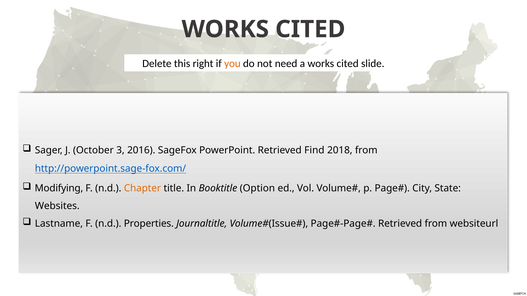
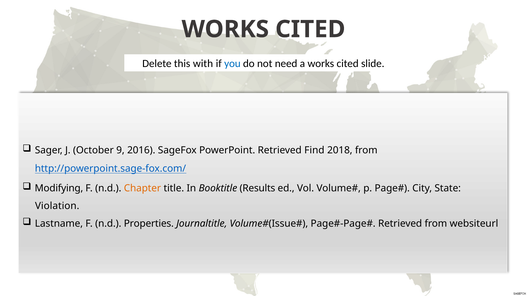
right: right -> with (203, 64)
you colour: orange -> blue (232, 64)
3: 3 -> 9 (120, 150)
Option: Option -> Results (257, 188)
Websites: Websites -> Violation (57, 206)
